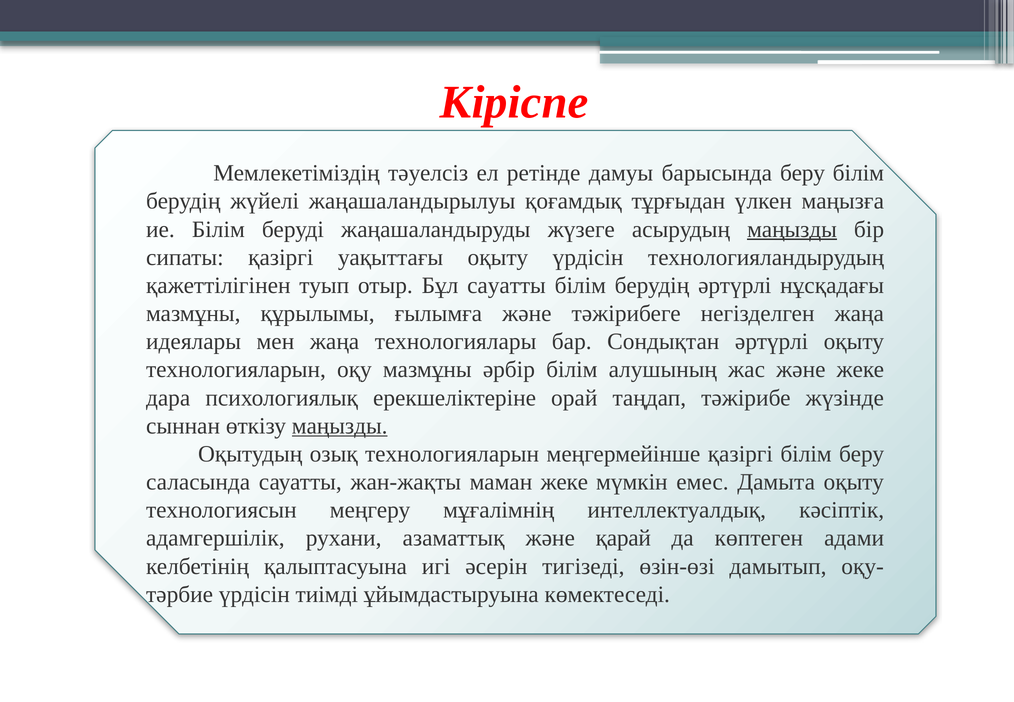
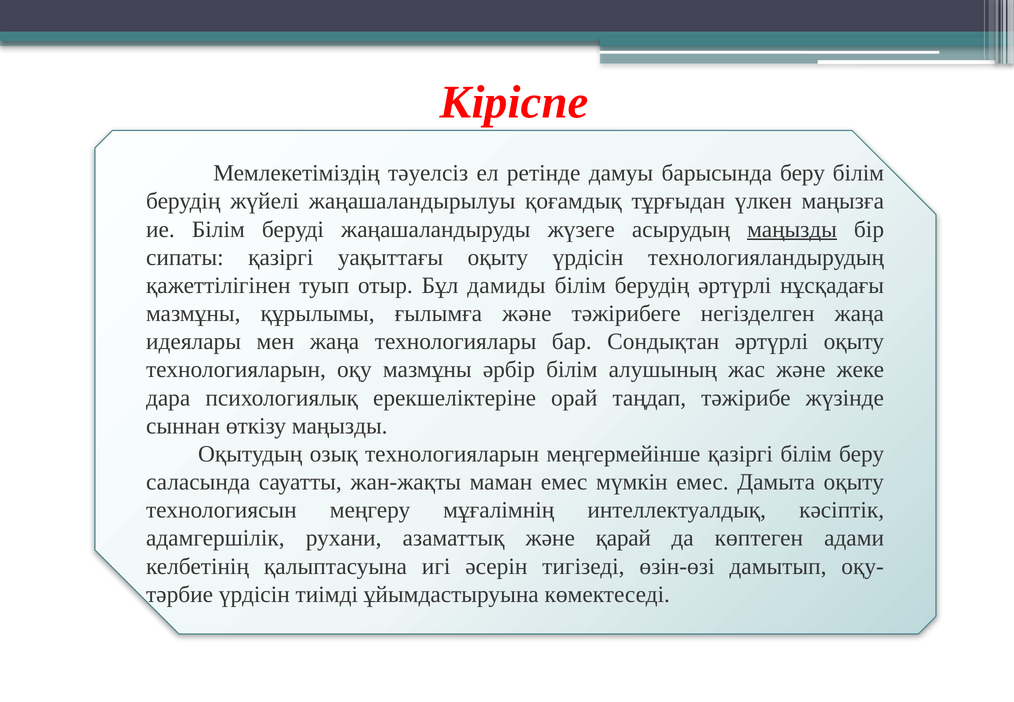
Бұл сауатты: сауатты -> дамиды (506, 285)
маңызды underline: present -> none (340, 426)
маман жеке: жеке -> емес (564, 482)
